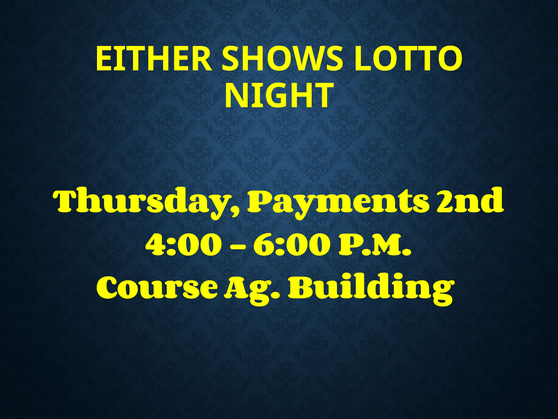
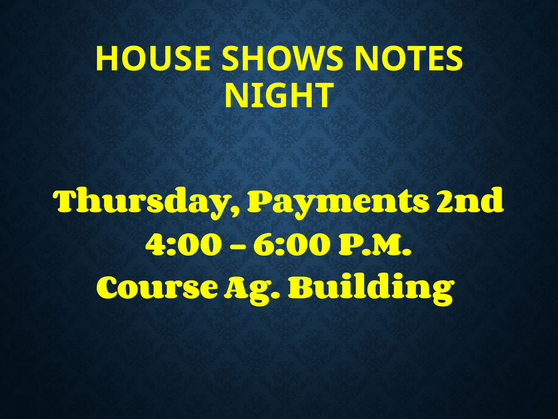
EITHER: EITHER -> HOUSE (153, 59)
LOTTO: LOTTO -> NOTES (408, 59)
